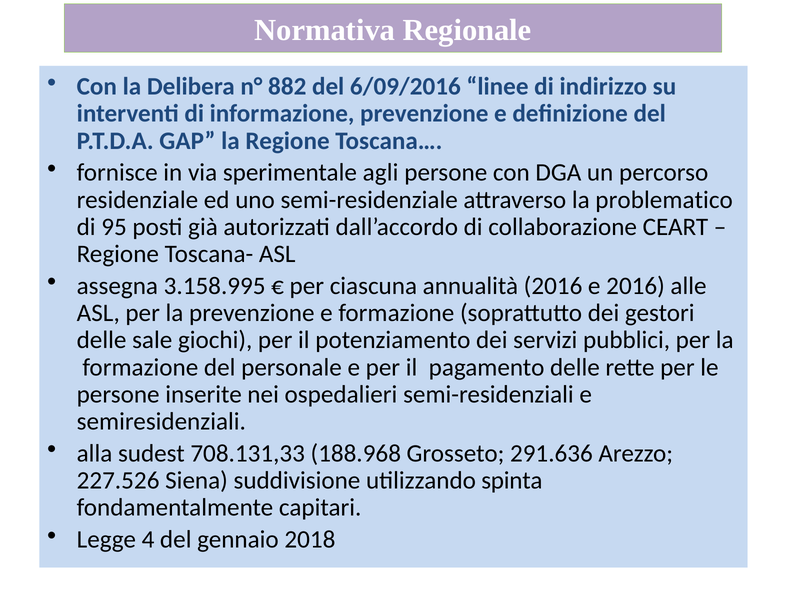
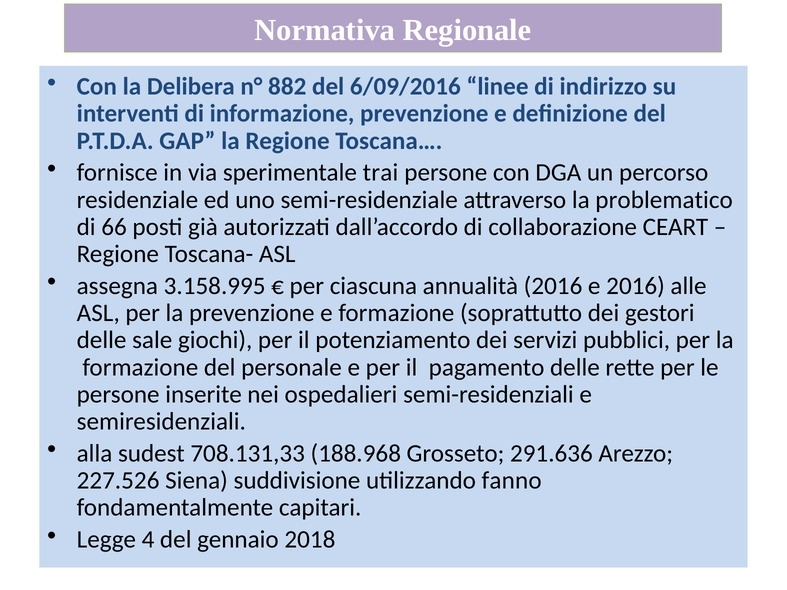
agli: agli -> trai (381, 173)
95: 95 -> 66 (114, 227)
spinta: spinta -> fanno (512, 481)
